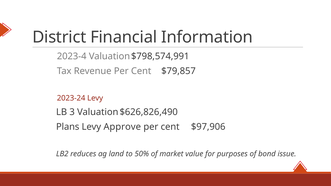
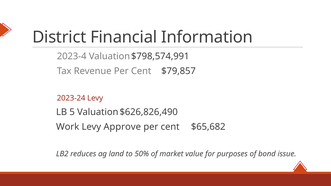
3: 3 -> 5 (72, 112)
Plans: Plans -> Work (68, 127)
$97,906: $97,906 -> $65,682 (208, 127)
